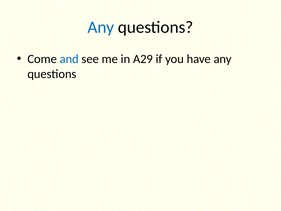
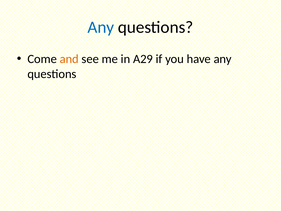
and colour: blue -> orange (69, 59)
